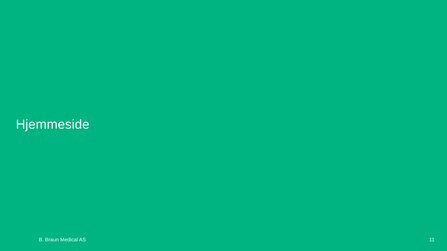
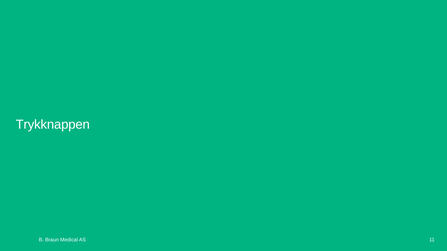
Hjemmeside: Hjemmeside -> Trykknappen (53, 125)
